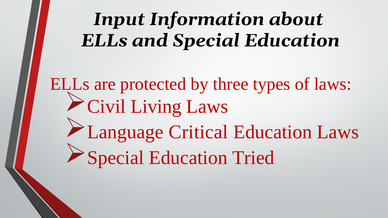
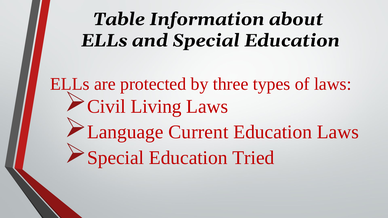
Input: Input -> Table (119, 19)
Critical: Critical -> Current (198, 132)
